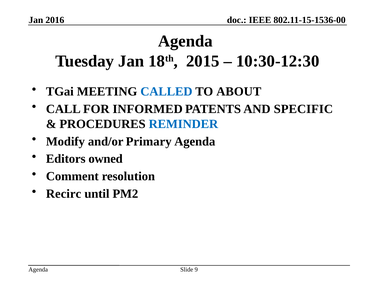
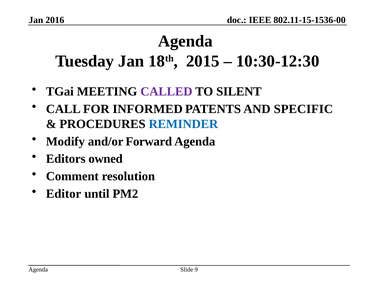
CALLED colour: blue -> purple (166, 92)
ABOUT: ABOUT -> SILENT (239, 92)
Primary: Primary -> Forward (149, 142)
Recirc: Recirc -> Editor (64, 194)
